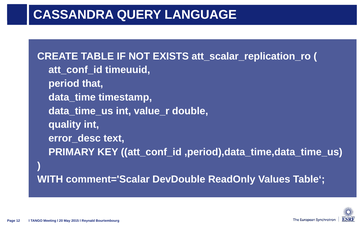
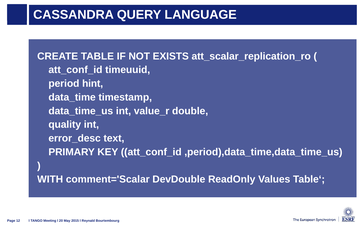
that: that -> hint (93, 83)
